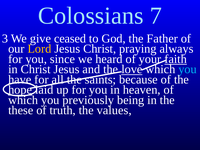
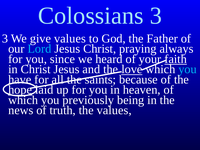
Colossians 7: 7 -> 3 (156, 16)
give ceased: ceased -> values (70, 38)
Lord colour: yellow -> light blue (39, 49)
these: these -> news (21, 110)
